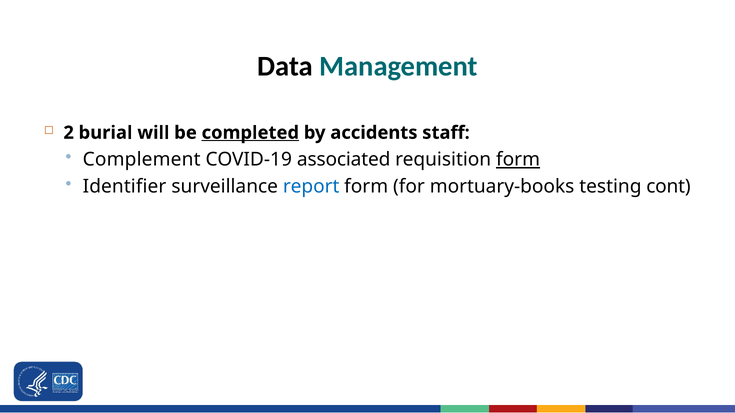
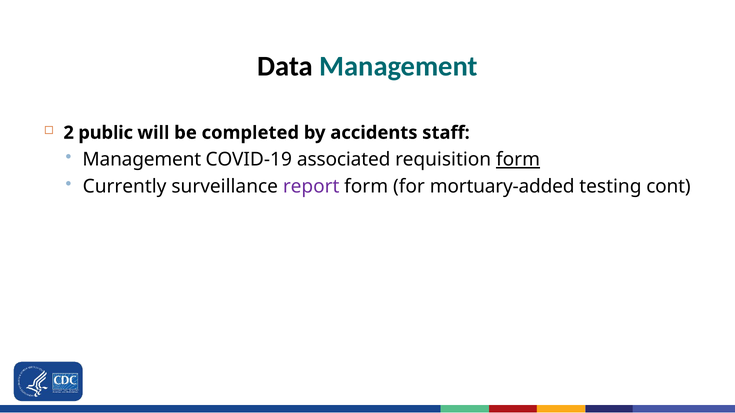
burial: burial -> public (106, 133)
completed underline: present -> none (250, 133)
Complement: Complement -> Management (142, 160)
Identifier: Identifier -> Currently (125, 187)
report colour: blue -> purple (311, 187)
mortuary-books: mortuary-books -> mortuary-added (502, 187)
